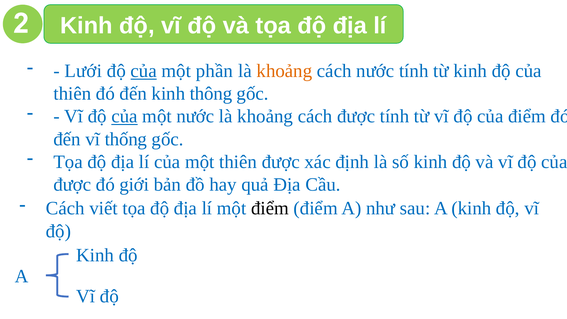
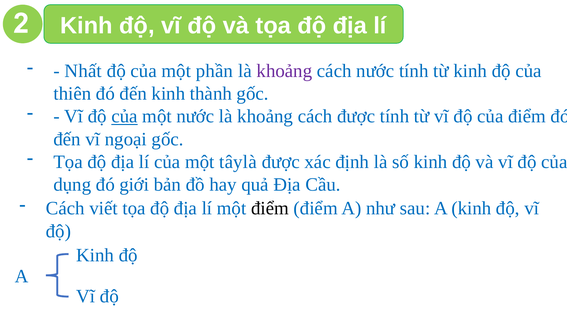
Lưới: Lưới -> Nhất (83, 71)
của underline: present -> none (144, 71)
khoảng colour: orange -> purple (284, 71)
thông: thông -> thành (211, 94)
thống: thống -> ngoại (126, 139)
một thiên: thiên -> tâylà (238, 162)
được: được -> dụng (72, 184)
